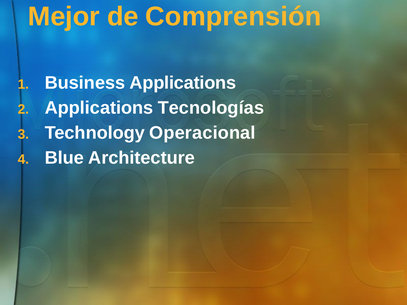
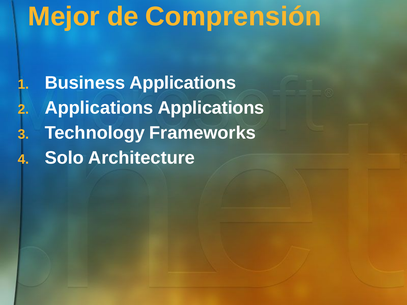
Applications Tecnologías: Tecnologías -> Applications (211, 108)
Operacional: Operacional -> Frameworks (203, 133)
Blue: Blue -> Solo (64, 158)
